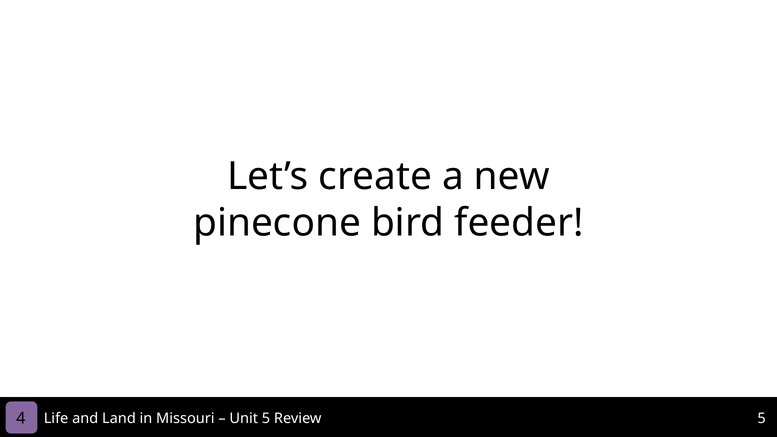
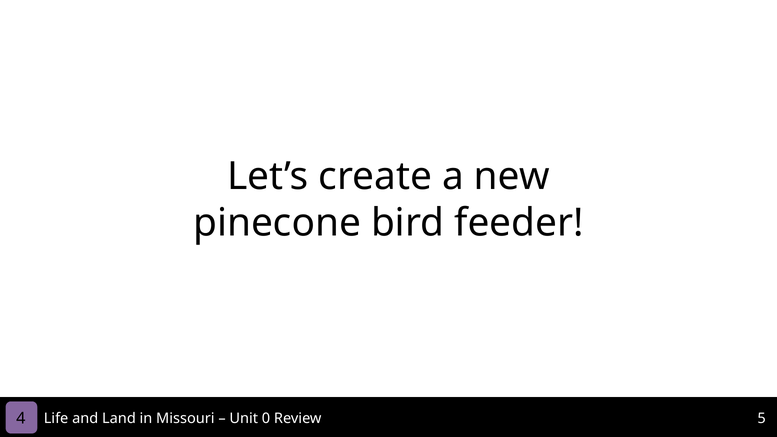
Unit 5: 5 -> 0 (266, 418)
